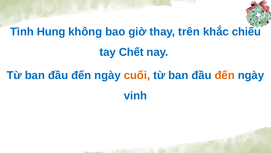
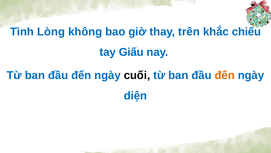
Hung: Hung -> Lòng (51, 32)
Chết: Chết -> Giấu (131, 52)
cuối colour: orange -> black (137, 75)
vinh: vinh -> diện (135, 95)
